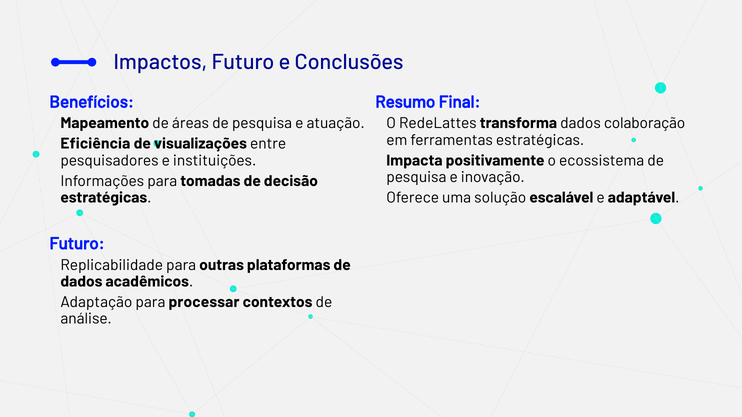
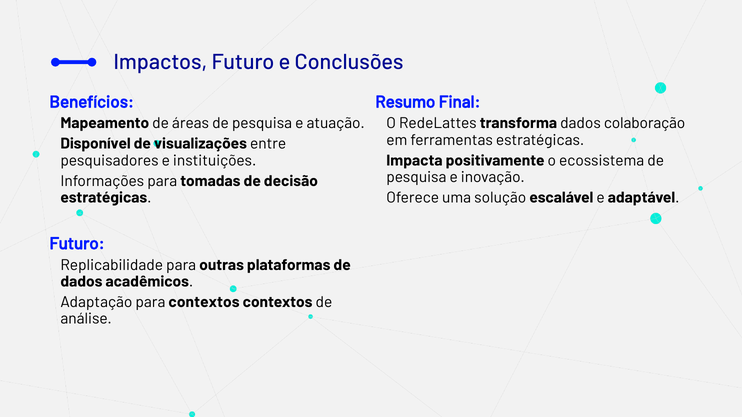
Eficiência: Eficiência -> Disponível (96, 144)
para processar: processar -> contextos (204, 302)
